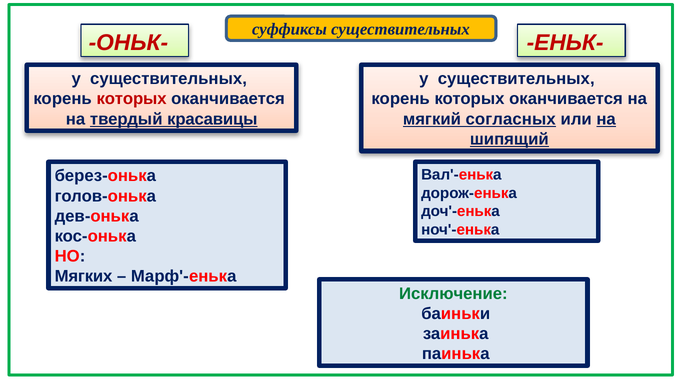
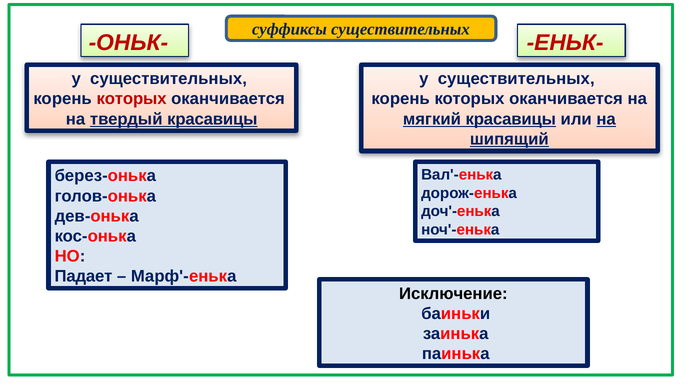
мягкий согласных: согласных -> красавицы (511, 119)
Мягких: Мягких -> Падает (84, 276)
Исключение colour: green -> black (453, 294)
